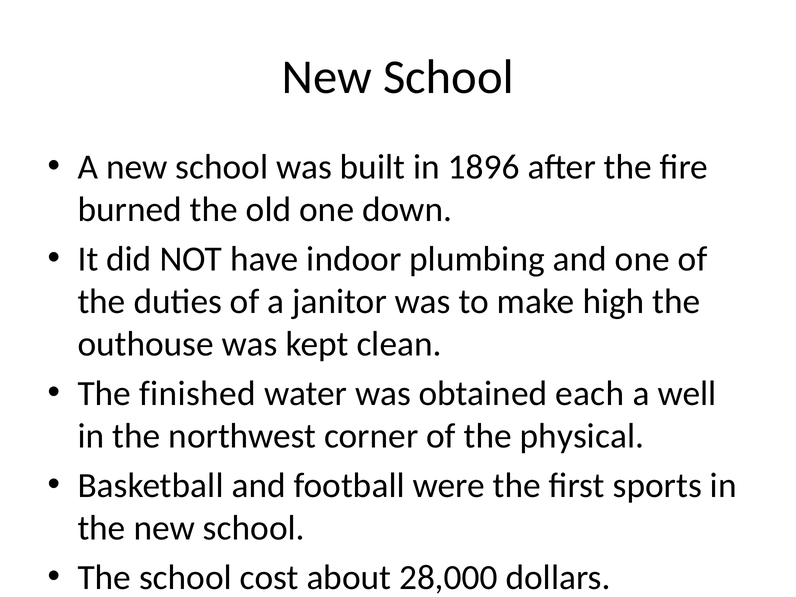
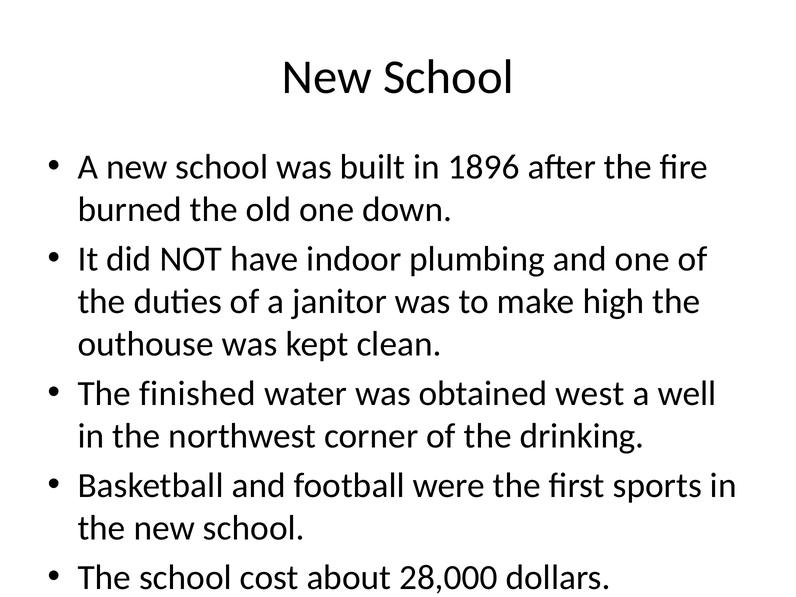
each: each -> west (590, 393)
physical: physical -> drinking (582, 436)
